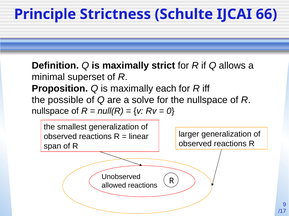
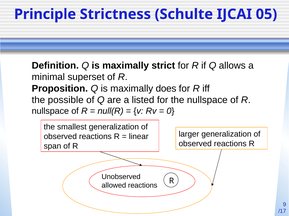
66: 66 -> 05 (266, 14)
each: each -> does (166, 89)
solve: solve -> listed (143, 100)
